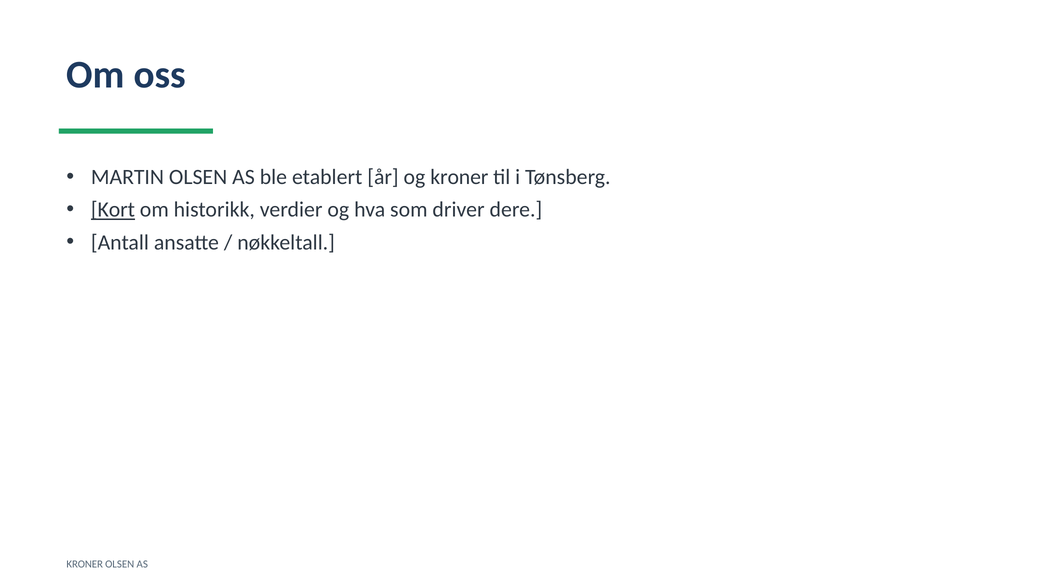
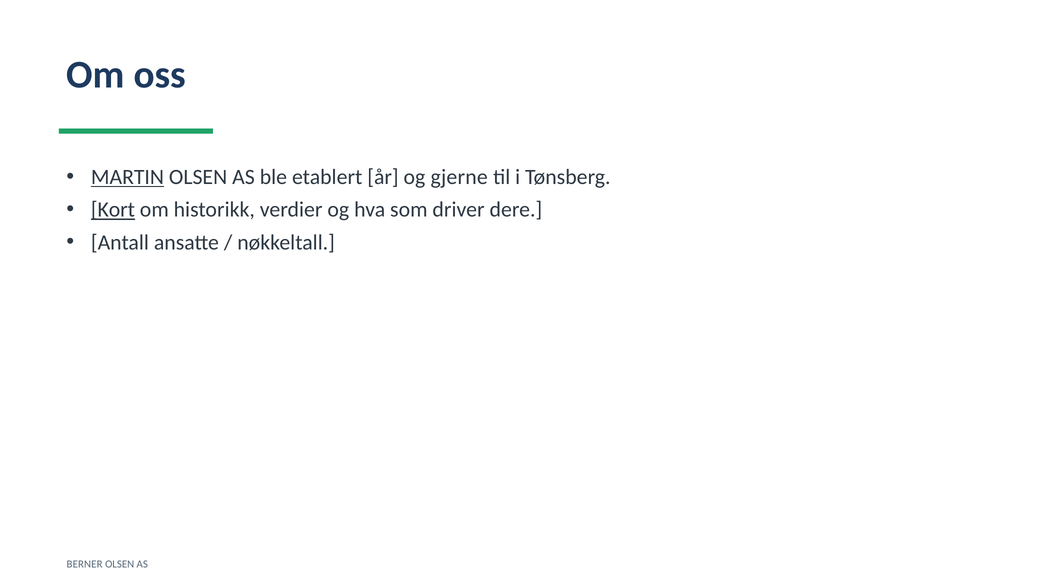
MARTIN underline: none -> present (127, 177)
og kroner: kroner -> gjerne (459, 177)
KRONER: KRONER -> BERNER (85, 564)
